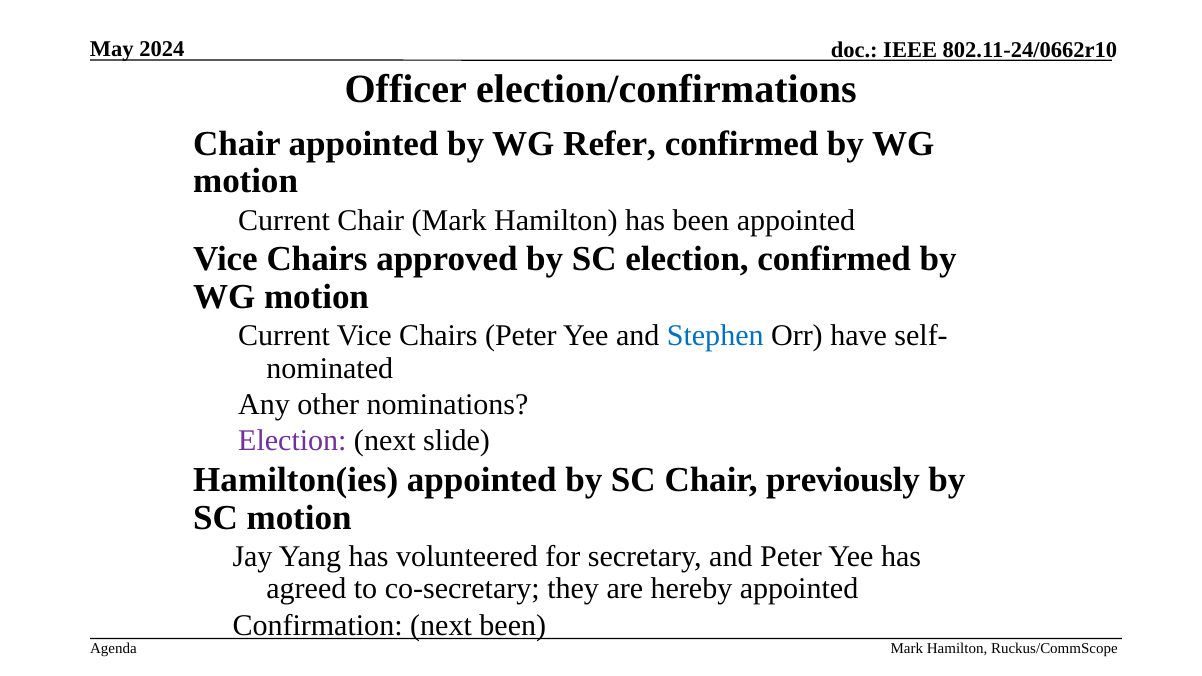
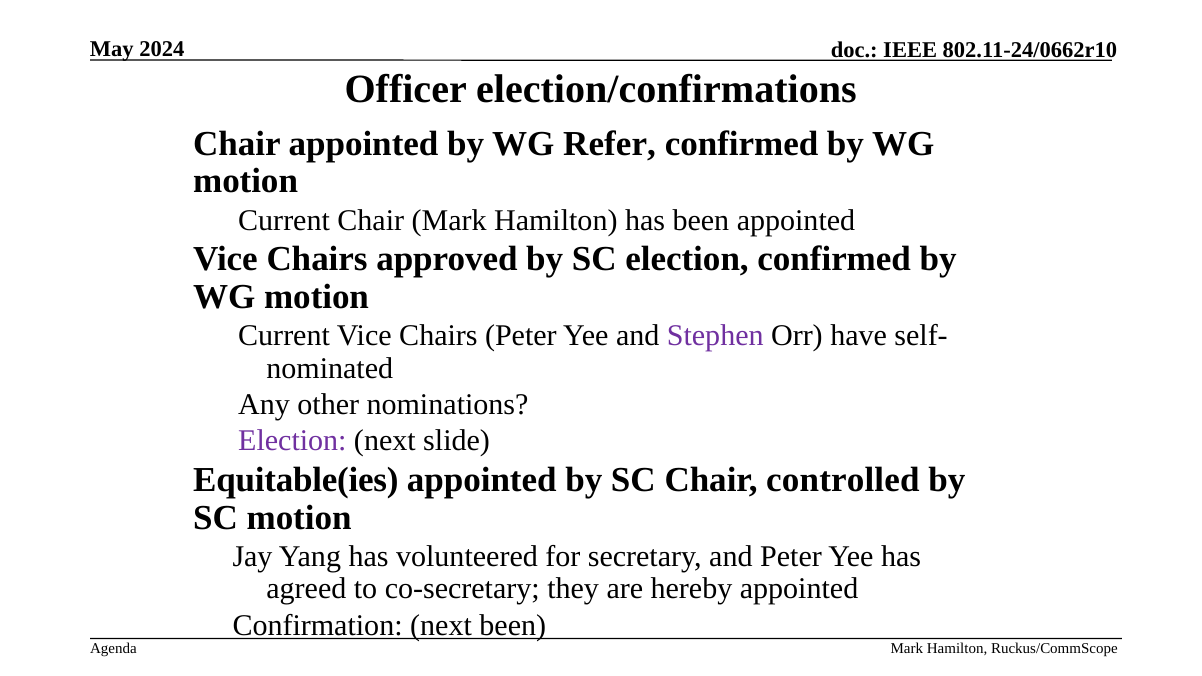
Stephen colour: blue -> purple (715, 336)
Hamilton(ies: Hamilton(ies -> Equitable(ies (296, 480)
previously: previously -> controlled (843, 480)
